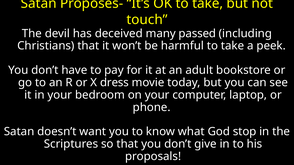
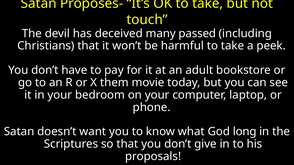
dress: dress -> them (114, 83)
stop: stop -> long (245, 132)
